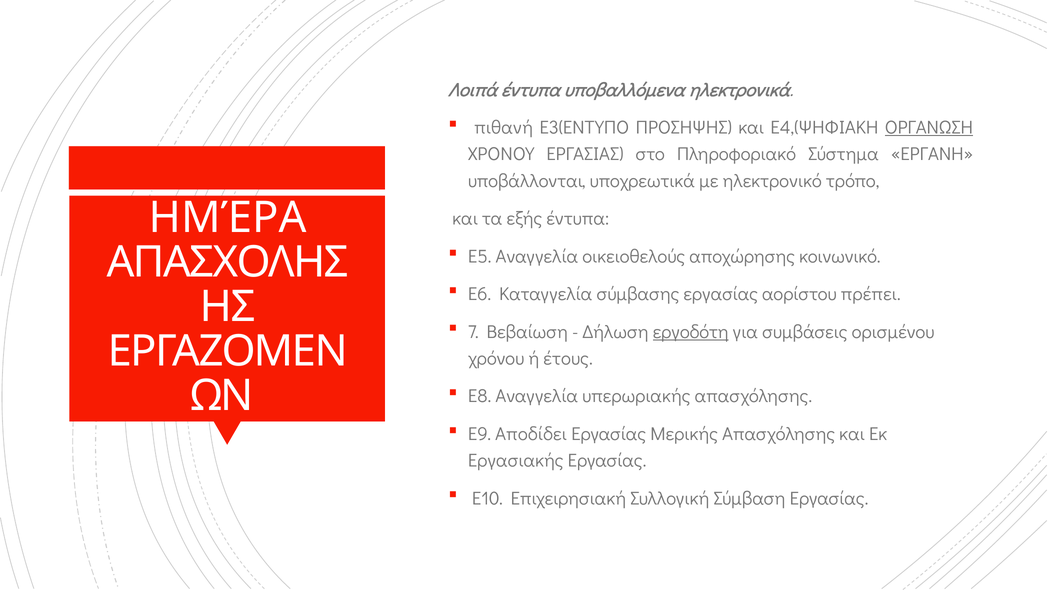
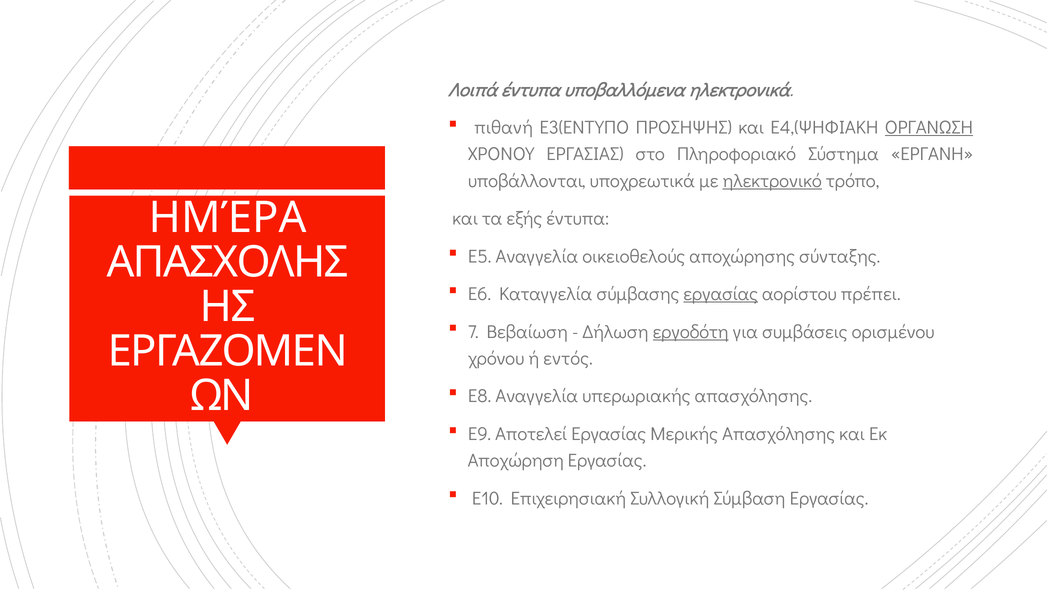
ηλεκτρονικό underline: none -> present (772, 181)
κοινωνικό: κοινωνικό -> σύνταξης (840, 257)
εργασίας underline: none -> present (721, 294)
έτους: έτους -> εντός (568, 359)
Αποδίδει: Αποδίδει -> Αποτελεί (531, 434)
Εργασιακής: Εργασιακής -> Αποχώρηση (516, 461)
